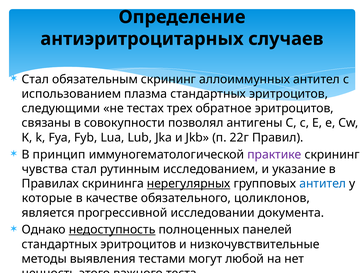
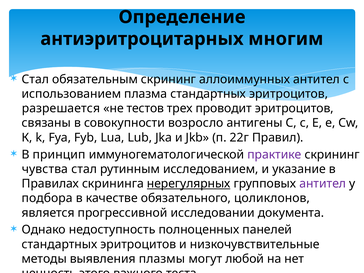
случаев: случаев -> многим (286, 39)
следующими: следующими -> разрешается (61, 108)
тестах: тестах -> тестов (145, 108)
обратное: обратное -> проводит (224, 108)
позволял: позволял -> возросло (196, 123)
антител colour: blue -> purple (323, 184)
которые: которые -> подбора (47, 198)
недоступность underline: present -> none (112, 230)
тестами: тестами -> плазмы (162, 259)
